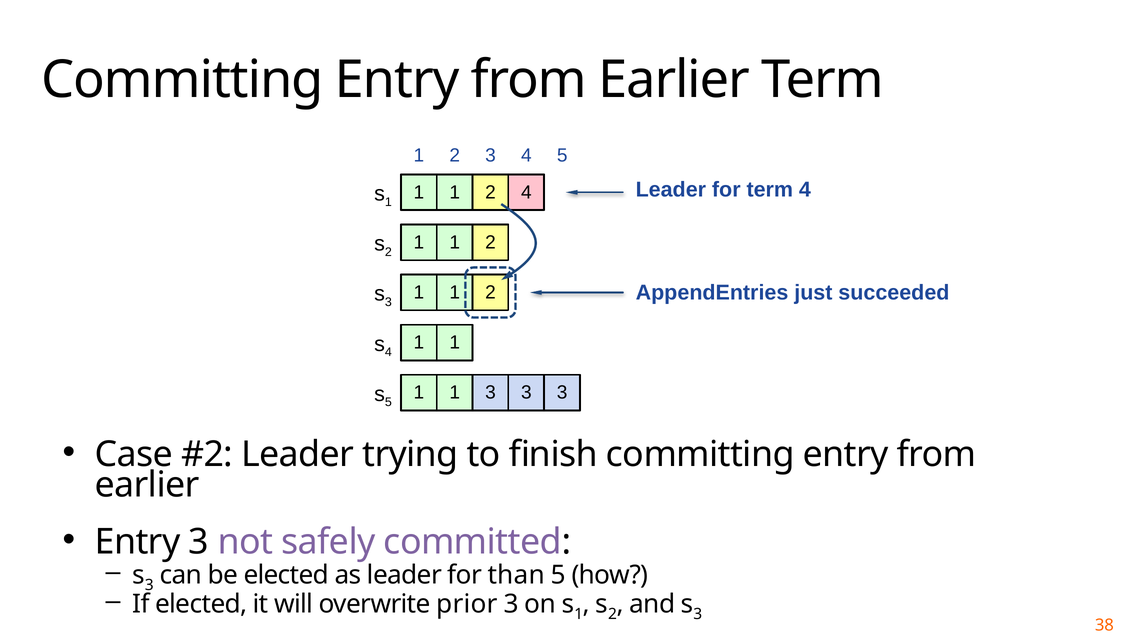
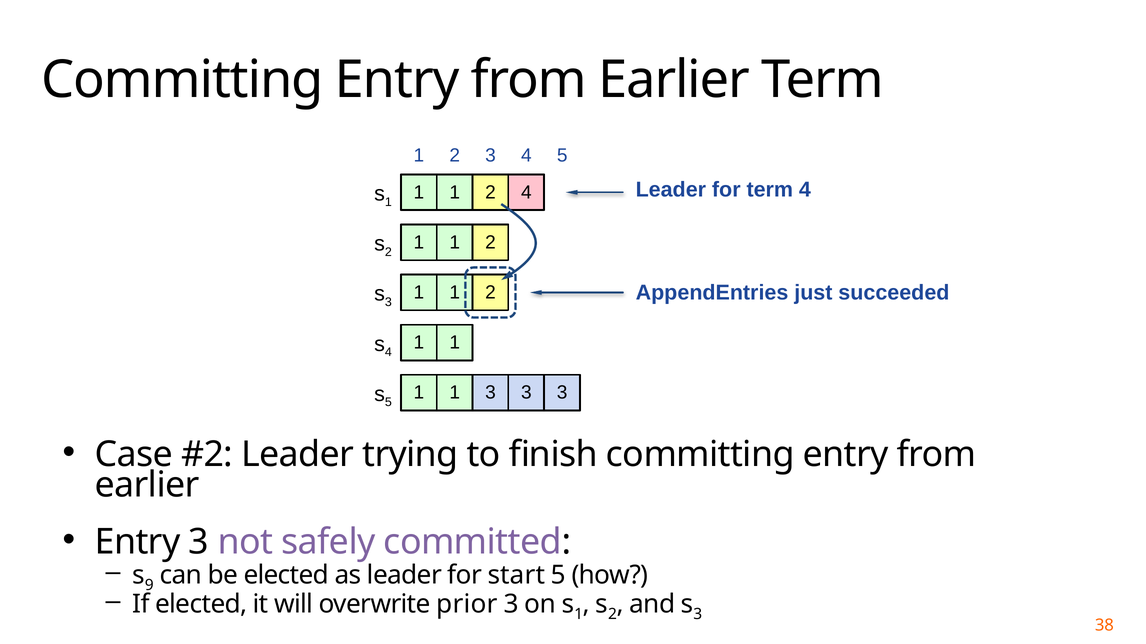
3: 3 -> 9 (149, 586)
than: than -> start (516, 576)
